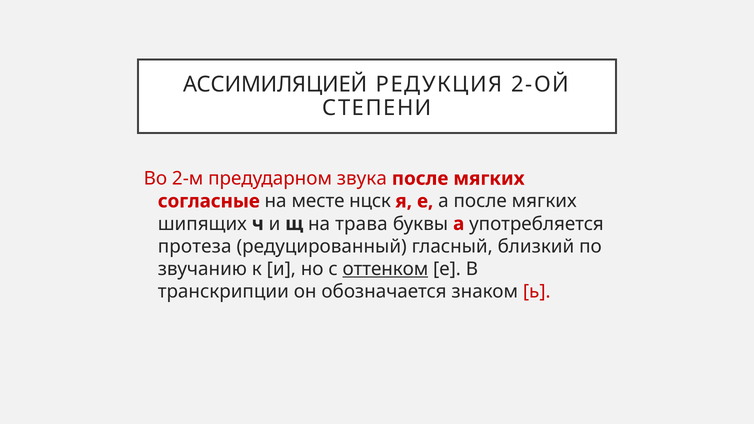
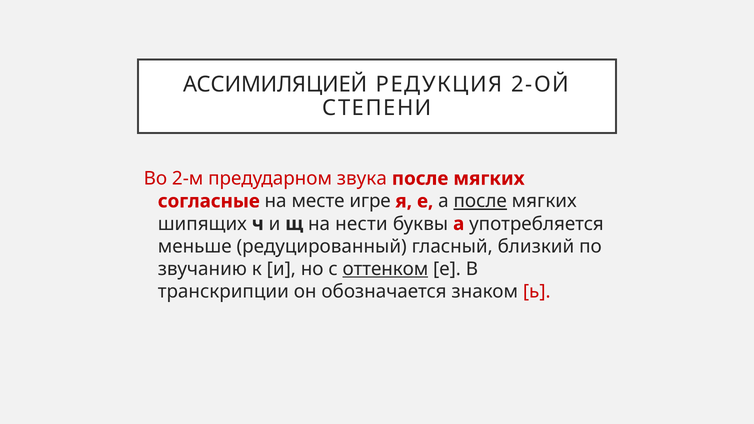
нцск: нцск -> игре (370, 201)
после underline: none -> present (480, 201)
трава: трава -> нести (361, 224)
протеза: протеза -> меньше (195, 246)
